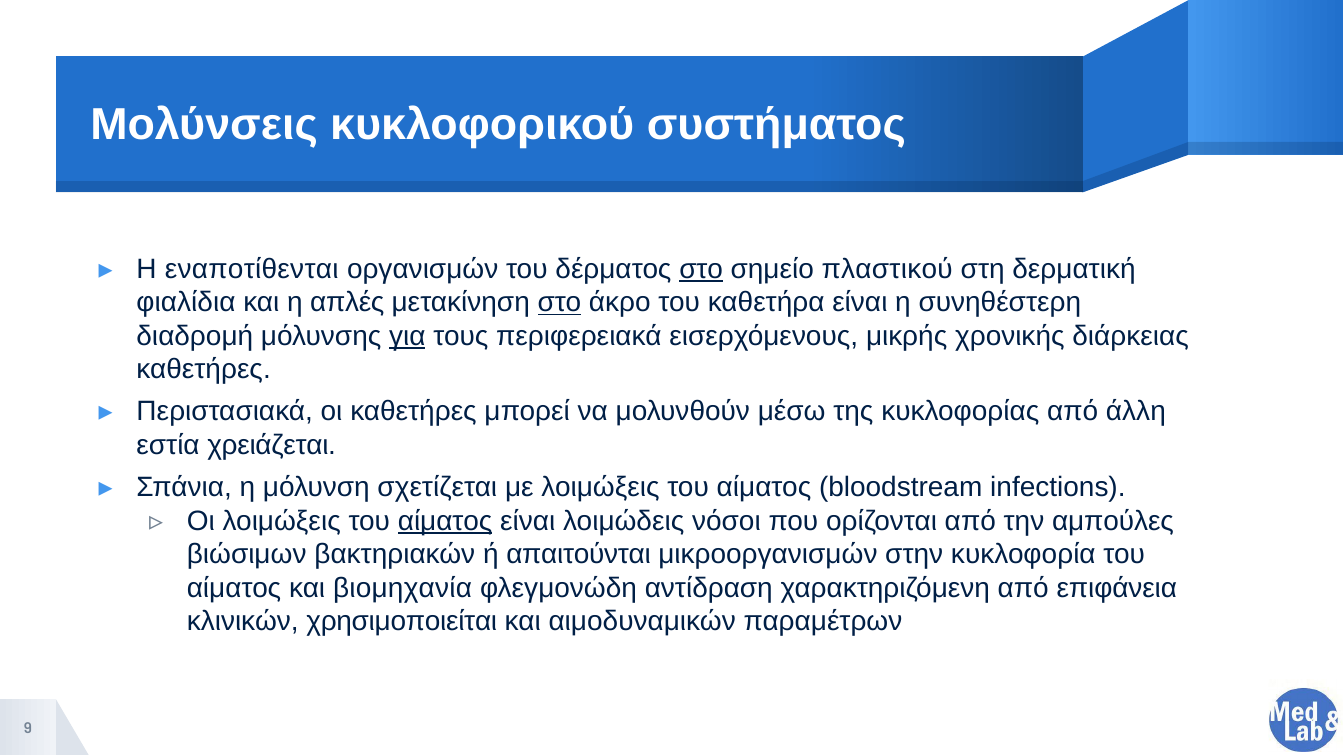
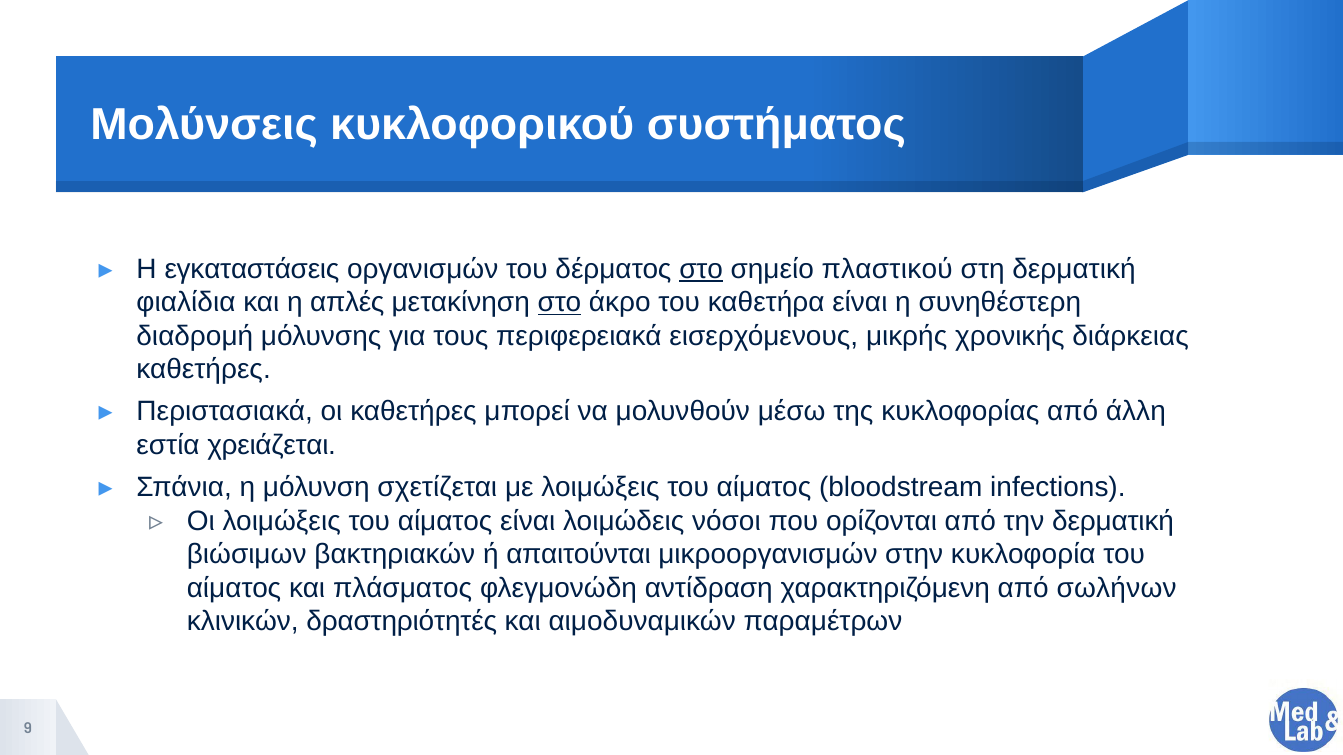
εναποτίθενται: εναποτίθενται -> εγκαταστάσεις (252, 269)
για underline: present -> none (407, 336)
αίματος underline: present -> none (445, 521)
την αμπούλες: αμπούλες -> δερματική (1113, 521)
βιομηχανία: βιομηχανία -> πλάσματος (403, 588)
επιφάνεια: επιφάνεια -> σωλήνων (1117, 588)
χρησιμοποιείται: χρησιμοποιείται -> δραστηριότητές (402, 622)
